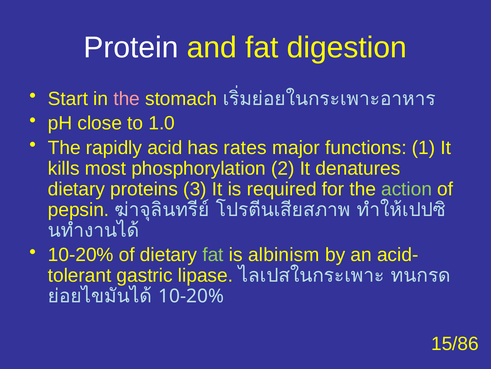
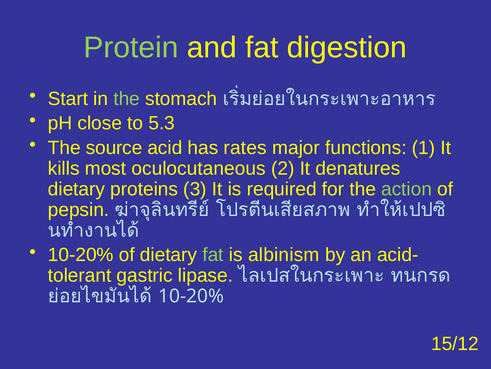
Protein colour: white -> light green (131, 48)
the colour: pink -> light green (127, 99)
1.0: 1.0 -> 5.3 (162, 123)
rapidly: rapidly -> source (114, 147)
phosphorylation: phosphorylation -> oculocutaneous (199, 168)
15/86: 15/86 -> 15/12 (455, 343)
